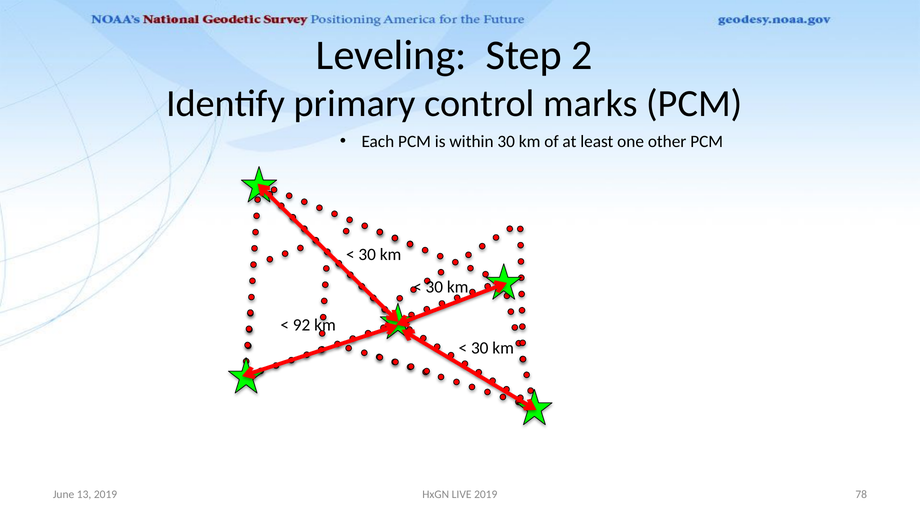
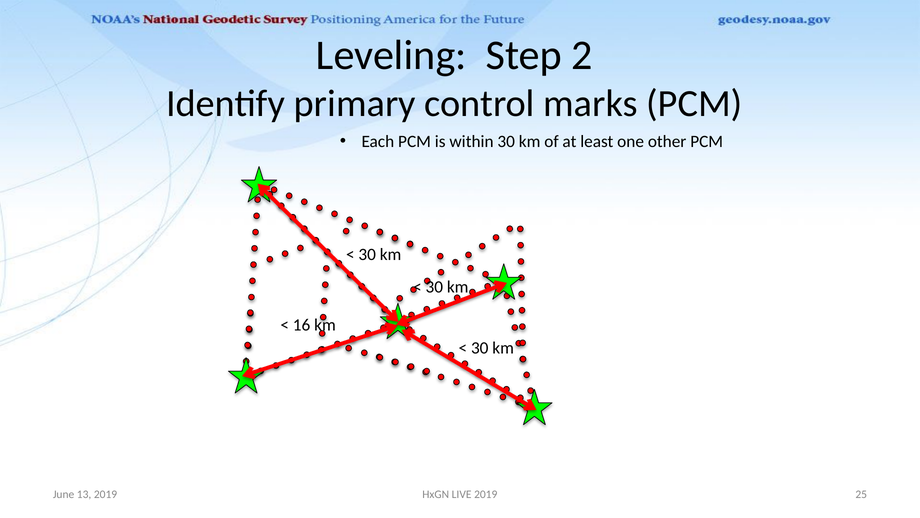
92: 92 -> 16 (302, 325)
78: 78 -> 25 (861, 494)
